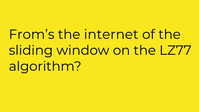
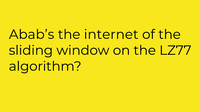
From’s: From’s -> Abab’s (32, 34)
